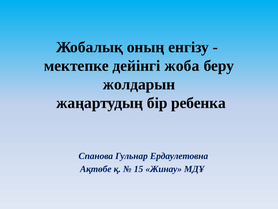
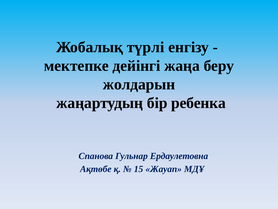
оның: оның -> түрлі (146, 47)
жоба: жоба -> жаңа (182, 66)
Жинау: Жинау -> Жауап (164, 169)
